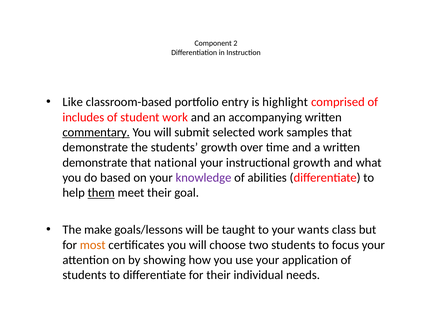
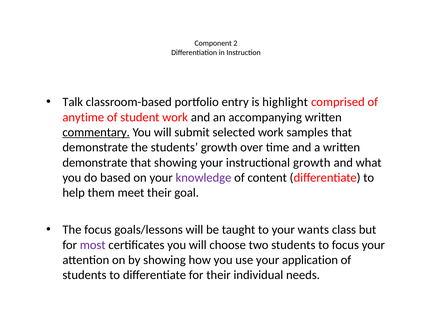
Like: Like -> Talk (73, 102)
includes: includes -> anytime (83, 117)
that national: national -> showing (176, 163)
abilities: abilities -> content (267, 178)
them underline: present -> none (101, 193)
The make: make -> focus (98, 230)
most colour: orange -> purple (93, 245)
